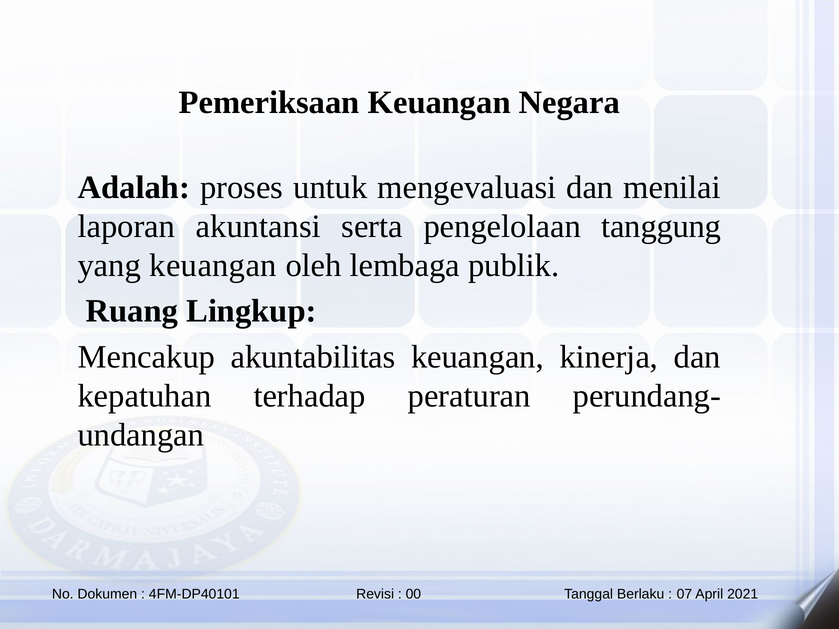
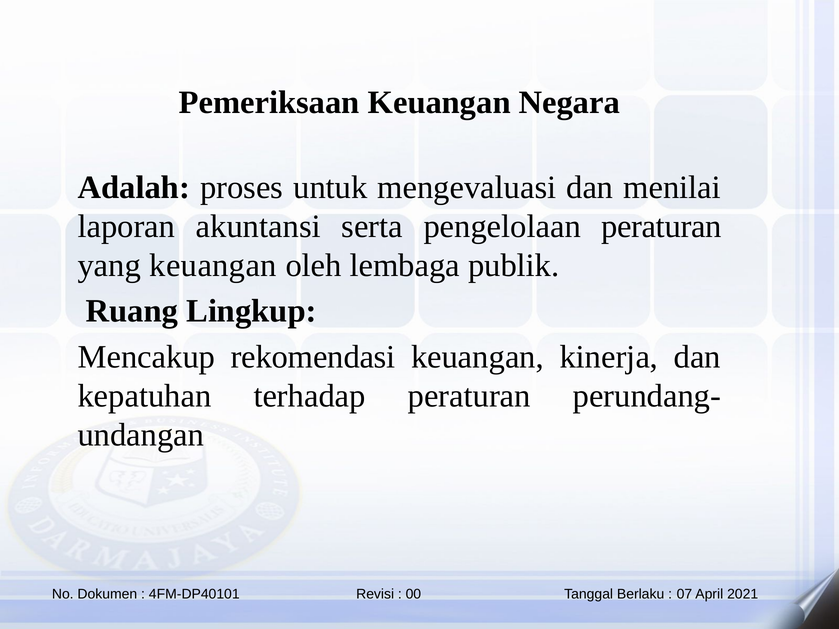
pengelolaan tanggung: tanggung -> peraturan (661, 227)
akuntabilitas: akuntabilitas -> rekomendasi (313, 357)
